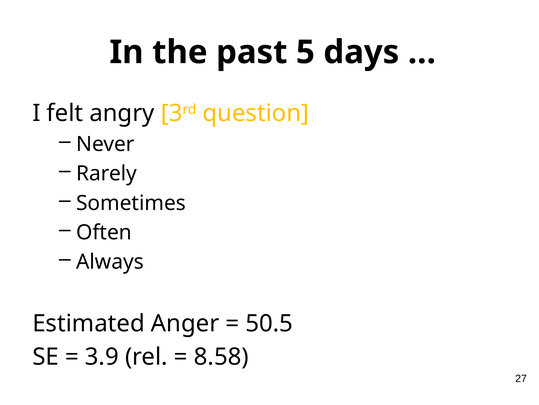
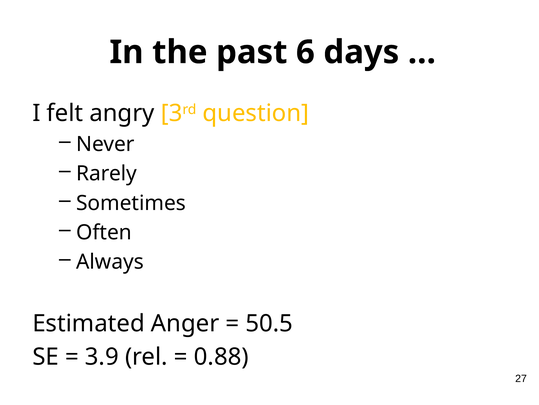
5: 5 -> 6 (305, 52)
8.58: 8.58 -> 0.88 (221, 356)
